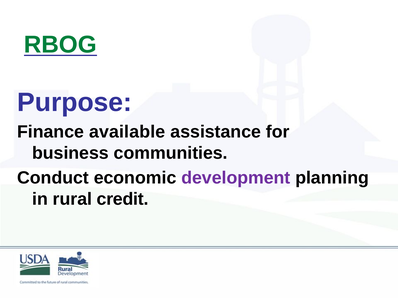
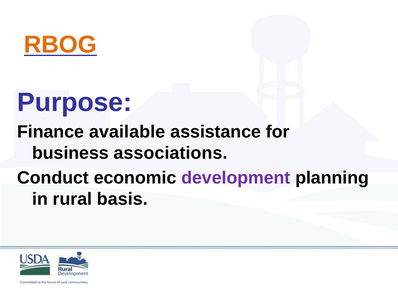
RBOG colour: green -> orange (60, 45)
communities: communities -> associations (171, 153)
credit: credit -> basis (122, 199)
